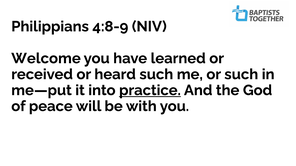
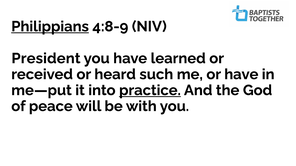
Philippians underline: none -> present (50, 27)
Welcome: Welcome -> President (46, 59)
or such: such -> have (241, 75)
